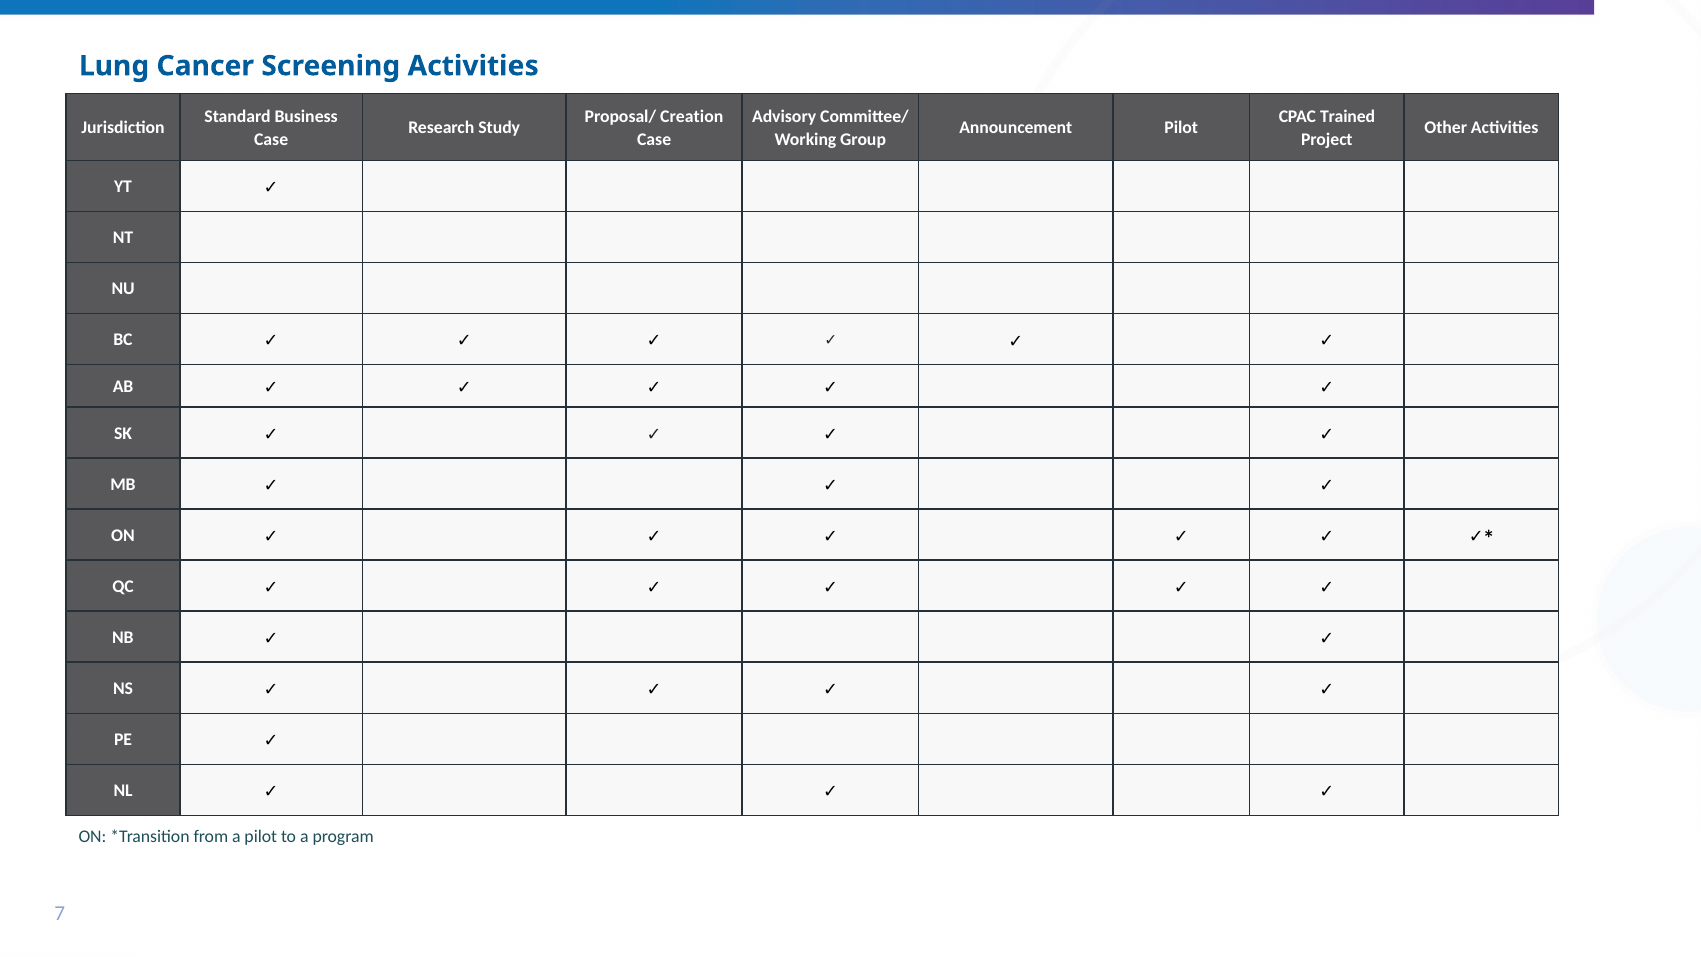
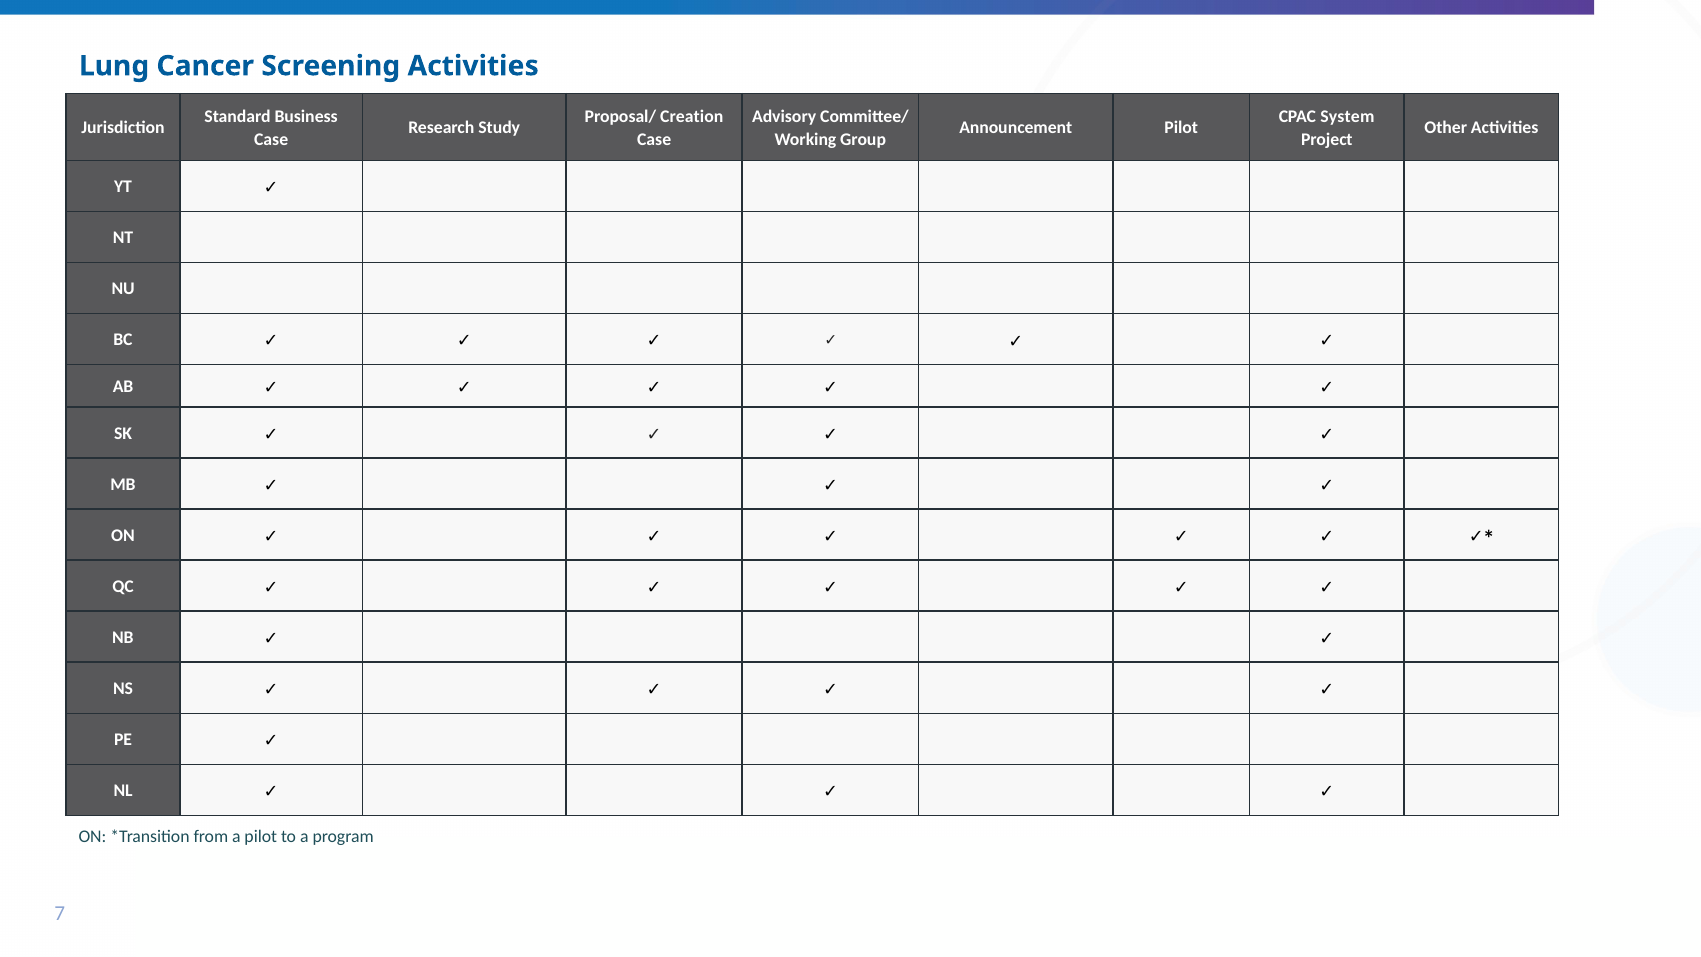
Trained: Trained -> System (1347, 116)
